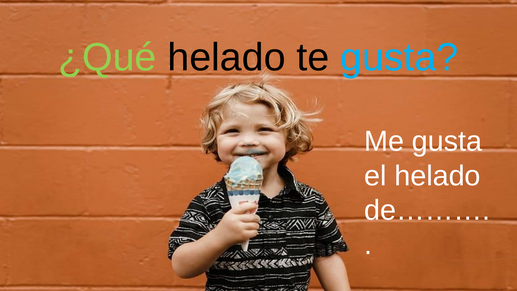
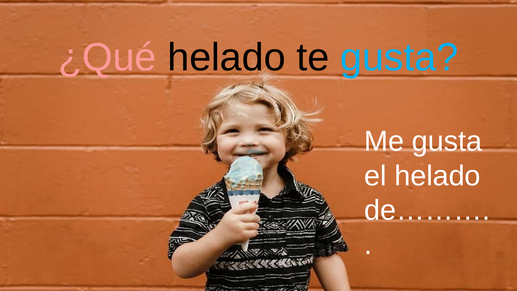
¿Qué colour: light green -> pink (107, 57)
